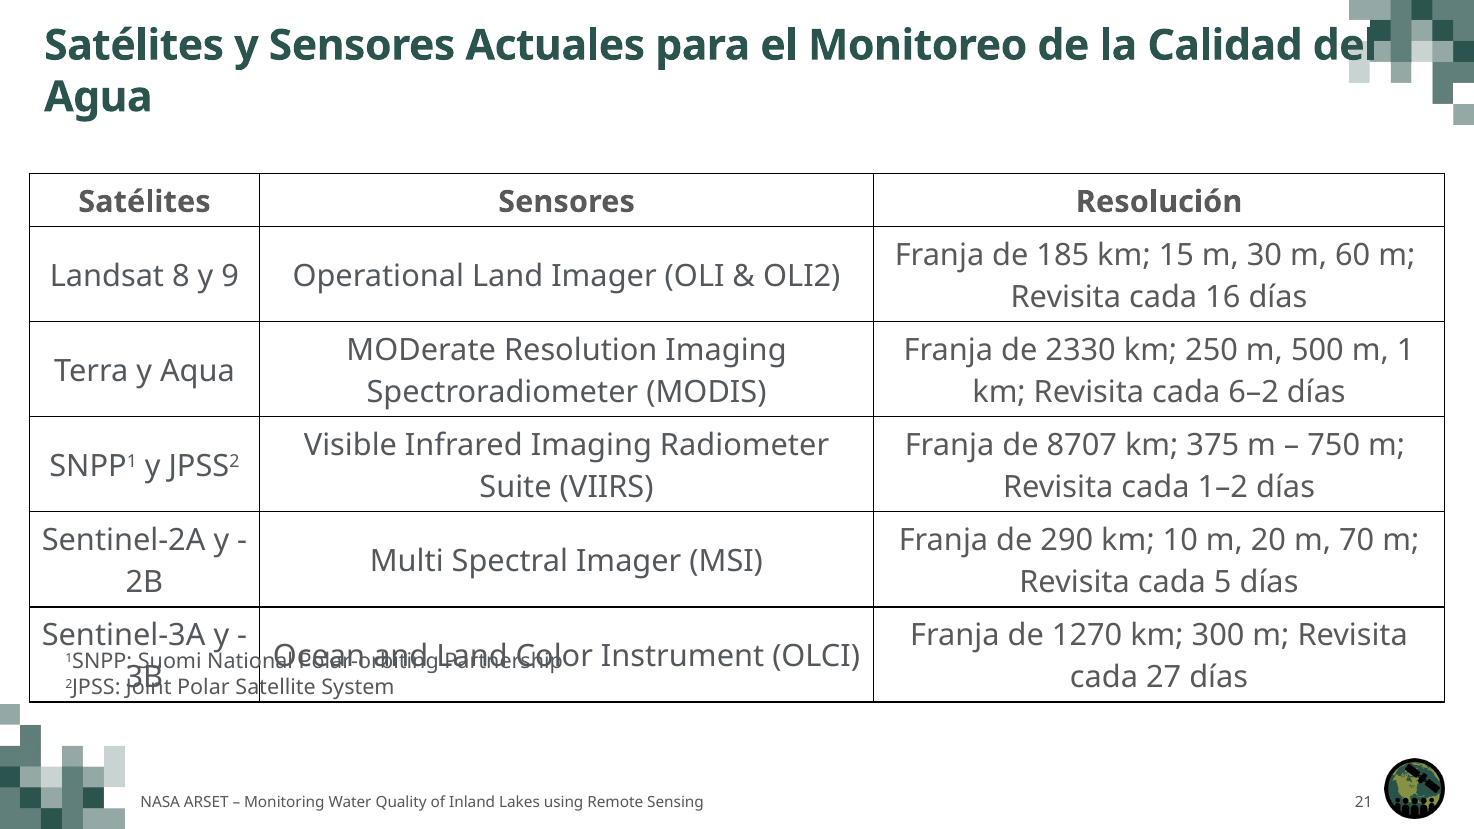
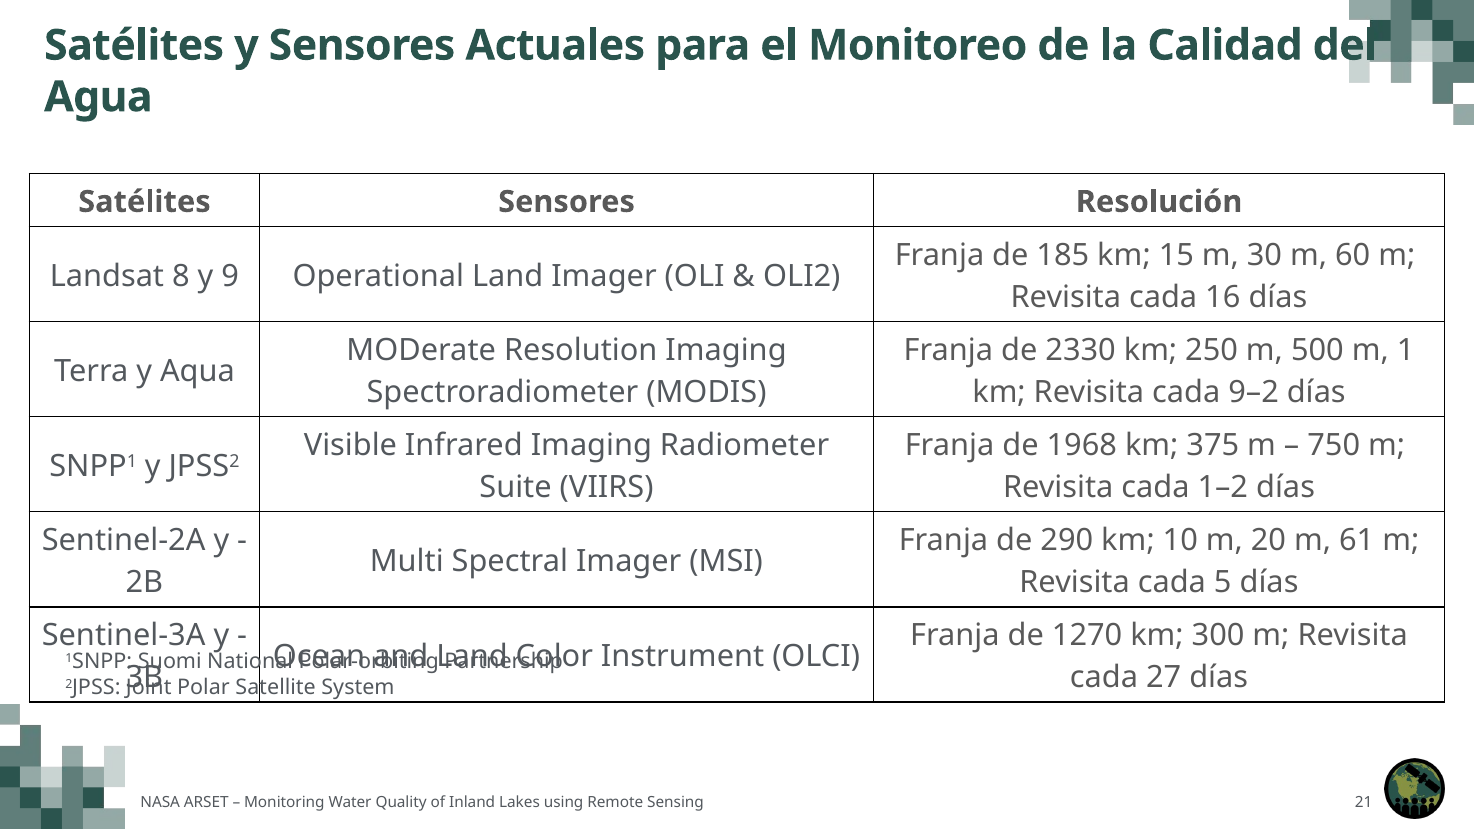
6–2: 6–2 -> 9–2 (1254, 392)
8707: 8707 -> 1968 (1082, 445)
70: 70 -> 61 (1357, 540)
